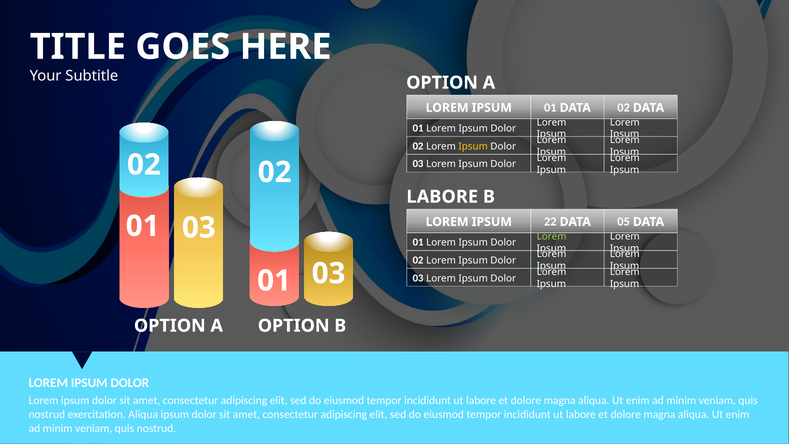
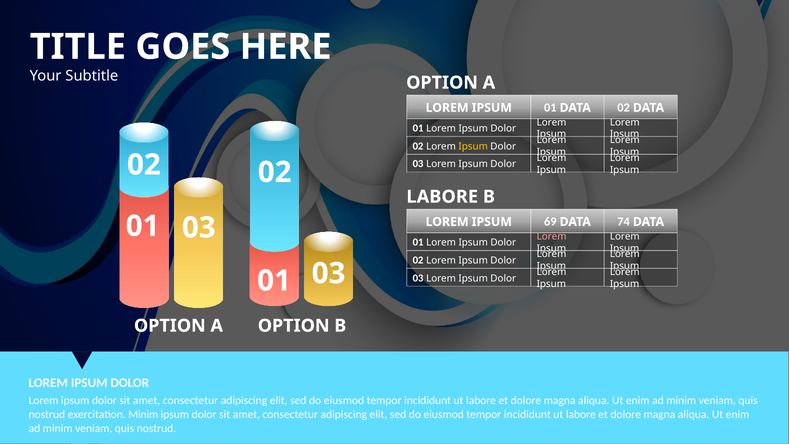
22: 22 -> 69 (550, 222)
05: 05 -> 74 (624, 222)
Lorem colour: light green -> pink (552, 236)
exercitation Aliqua: Aliqua -> Minim (143, 414)
